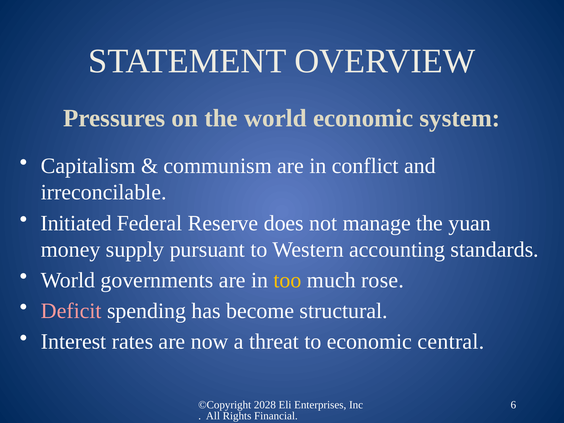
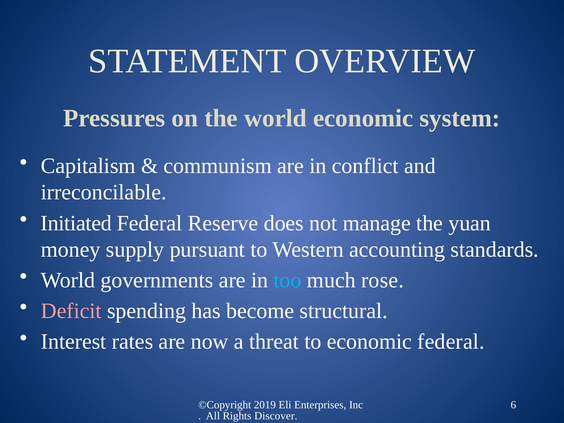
too colour: yellow -> light blue (288, 280)
economic central: central -> federal (451, 342)
2028: 2028 -> 2019 (265, 405)
Financial: Financial -> Discover (276, 416)
